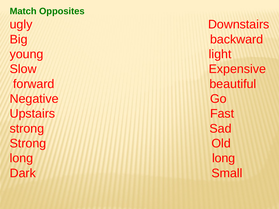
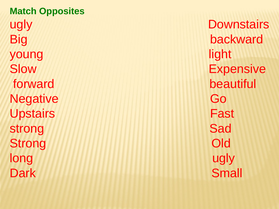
long long: long -> ugly (224, 158)
